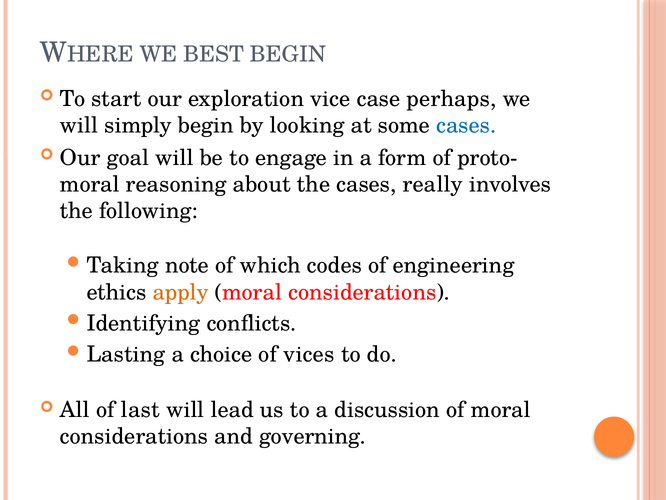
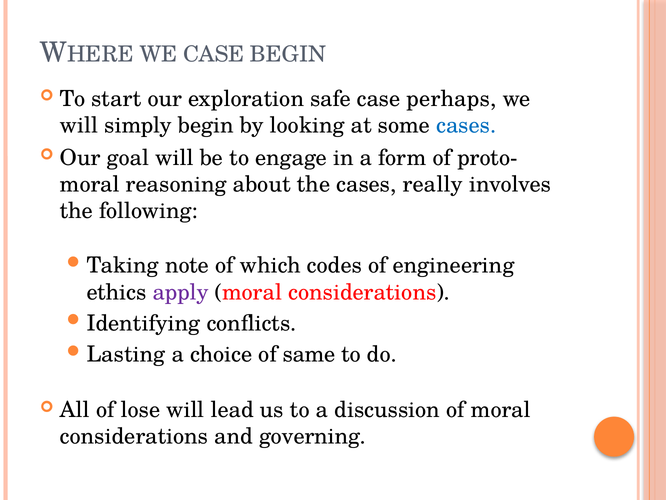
WE BEST: BEST -> CASE (214, 54)
vice: vice -> safe (331, 99)
apply colour: orange -> purple (181, 292)
vices: vices -> same (309, 354)
last: last -> lose (140, 410)
